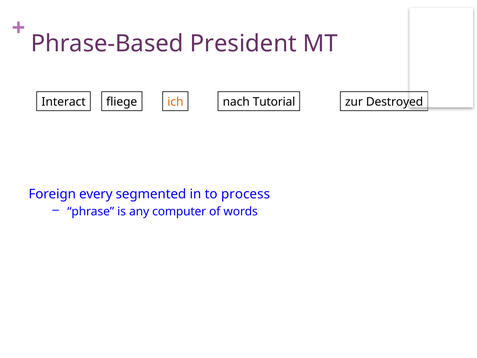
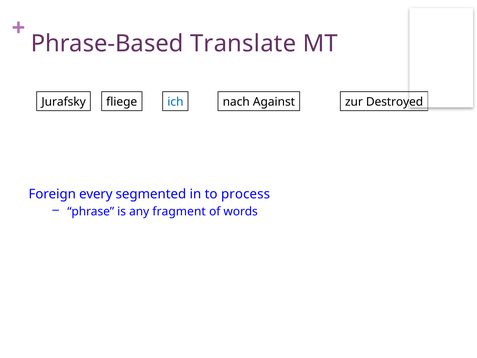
President: President -> Translate (243, 44)
Interact: Interact -> Jurafsky (64, 102)
ich colour: orange -> blue (175, 102)
Tutorial: Tutorial -> Against (274, 102)
computer: computer -> fragment (179, 211)
